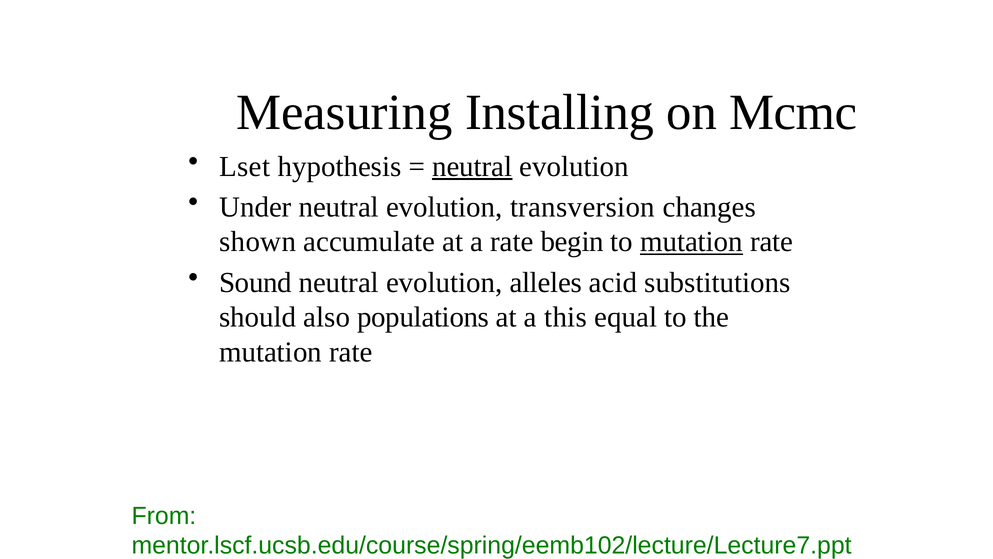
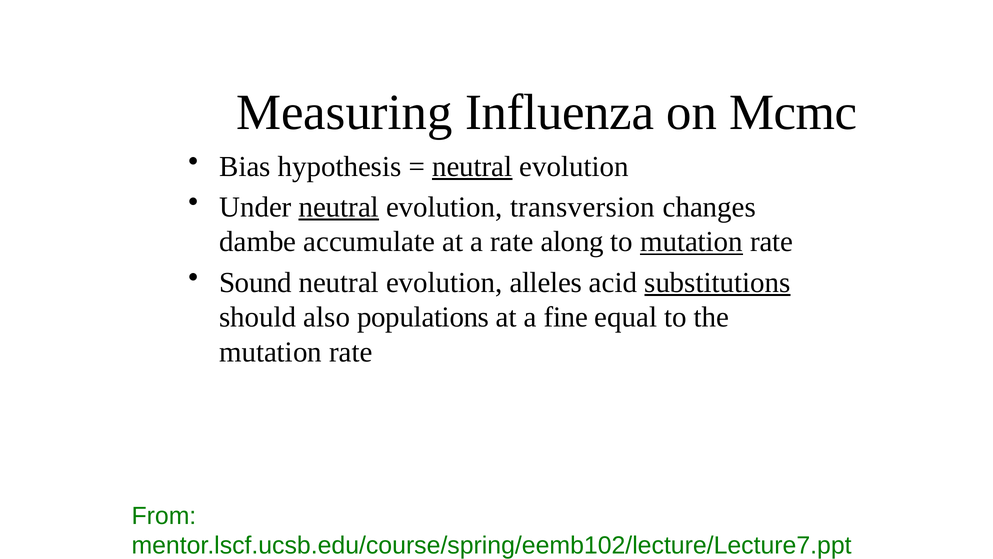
Installing: Installing -> Influenza (560, 113)
Lset: Lset -> Bias (245, 166)
neutral underline: none -> present (339, 207)
shown: shown -> dambe (258, 242)
begin: begin -> along (572, 242)
substitutions underline: none -> present (717, 282)
this: this -> fine (566, 317)
